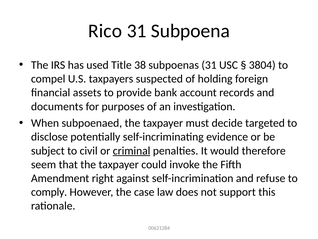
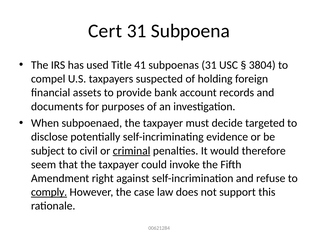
Rico: Rico -> Cert (105, 31)
38: 38 -> 41 (140, 65)
comply underline: none -> present (49, 192)
